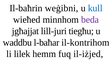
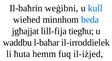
beda colour: purple -> blue (90, 19)
lill-juri: lill-juri -> lill-fija (54, 31)
il-kontrihom: il-kontrihom -> il-irroddielek (85, 42)
lilek: lilek -> ħuta (22, 53)
